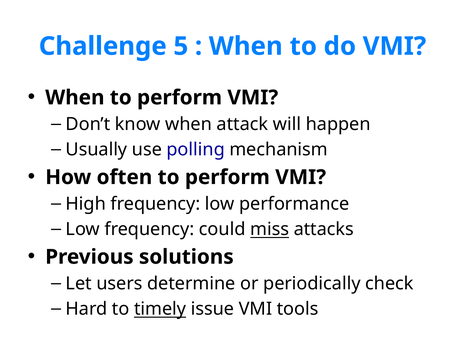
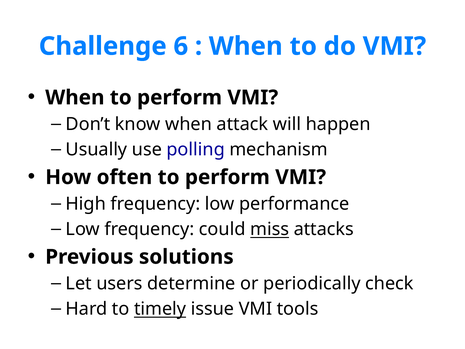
5: 5 -> 6 (181, 46)
